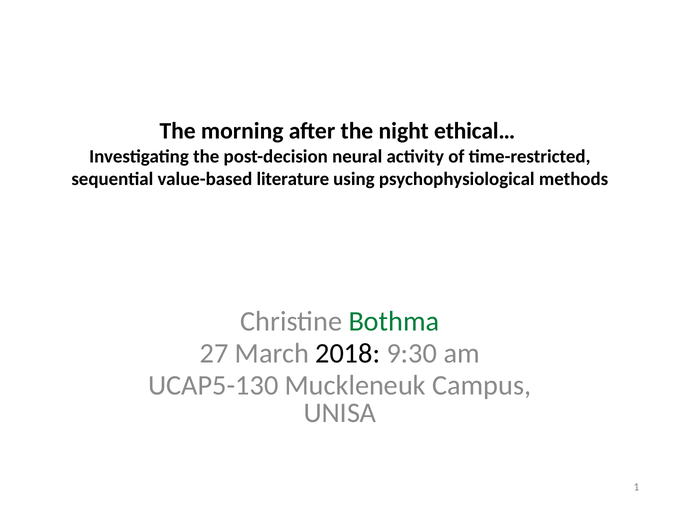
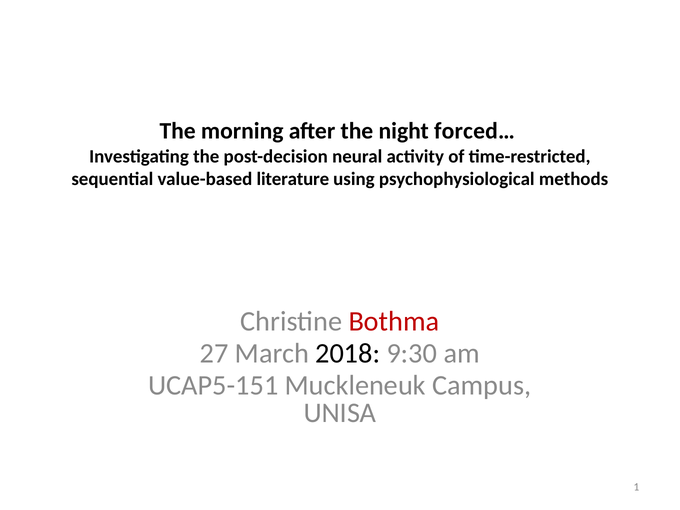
ethical…: ethical… -> forced… (474, 131)
Bothma colour: green -> red (394, 322)
UCAP5-130: UCAP5-130 -> UCAP5-151 (213, 386)
